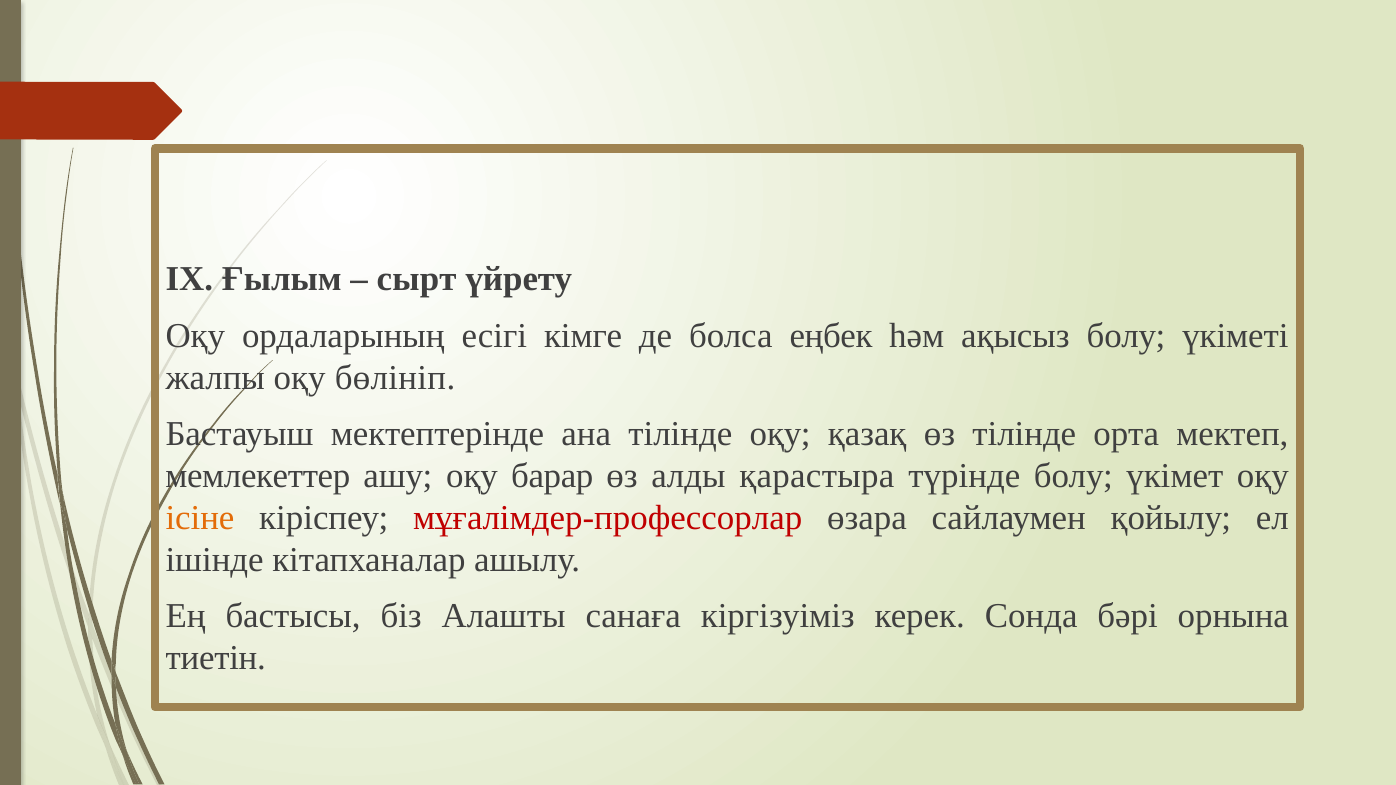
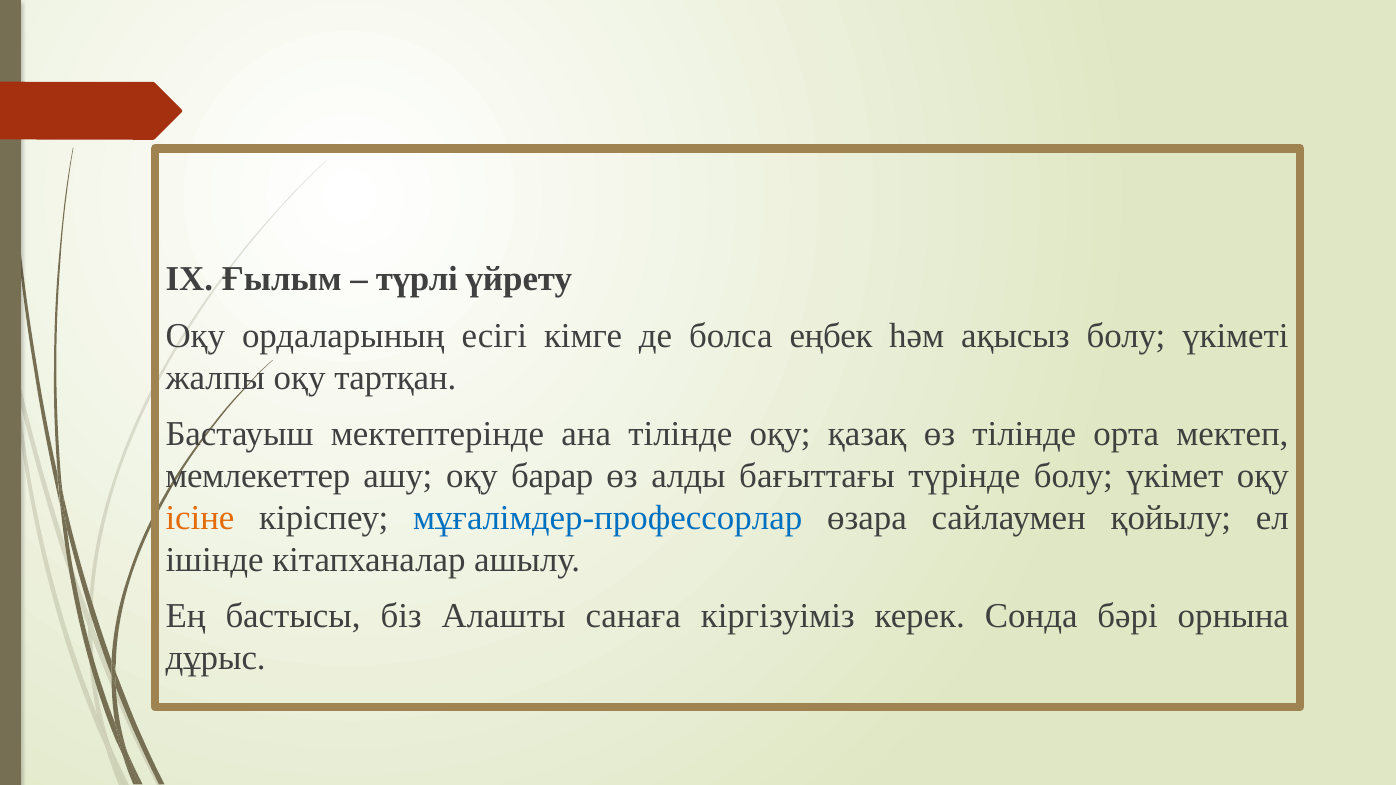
сырт: сырт -> түрлі (417, 279)
бөлініп: бөлініп -> тартқан (395, 378)
қарастыра: қарастыра -> бағыттағы (817, 476)
мұғалімдер-профессорлар colour: red -> blue (608, 518)
тиетін: тиетін -> дұрыс (216, 658)
